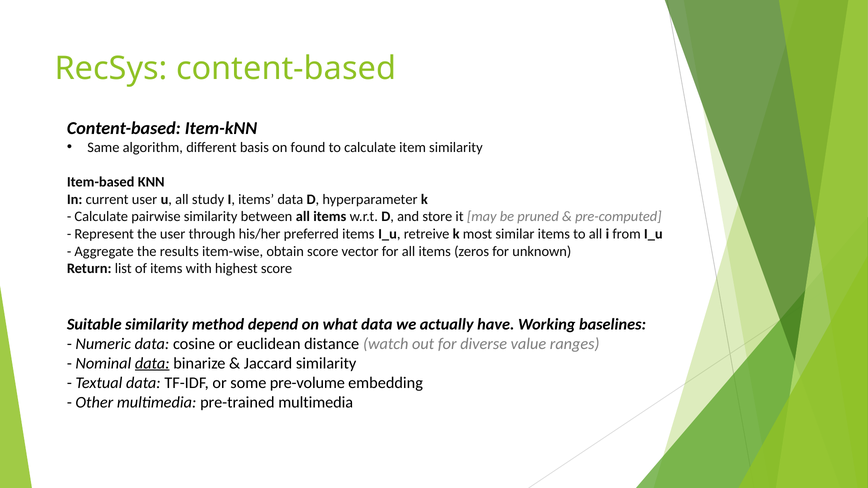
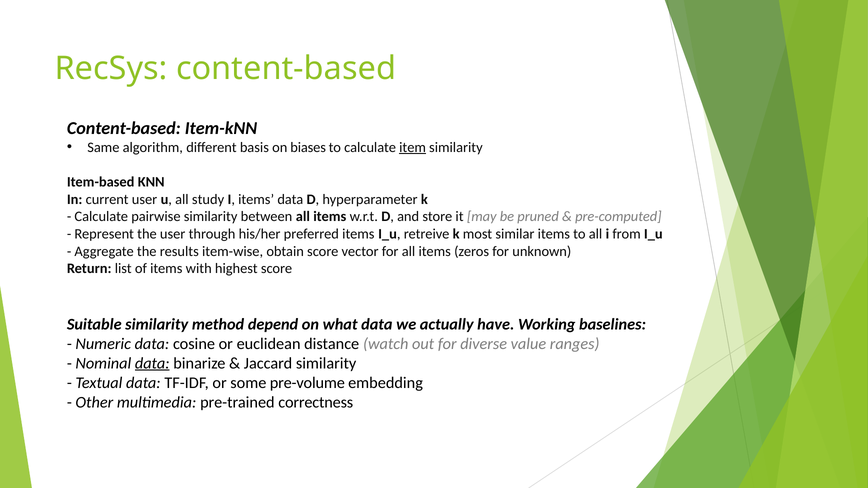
found: found -> biases (308, 147)
item underline: none -> present (413, 147)
pre-trained multimedia: multimedia -> correctness (316, 402)
